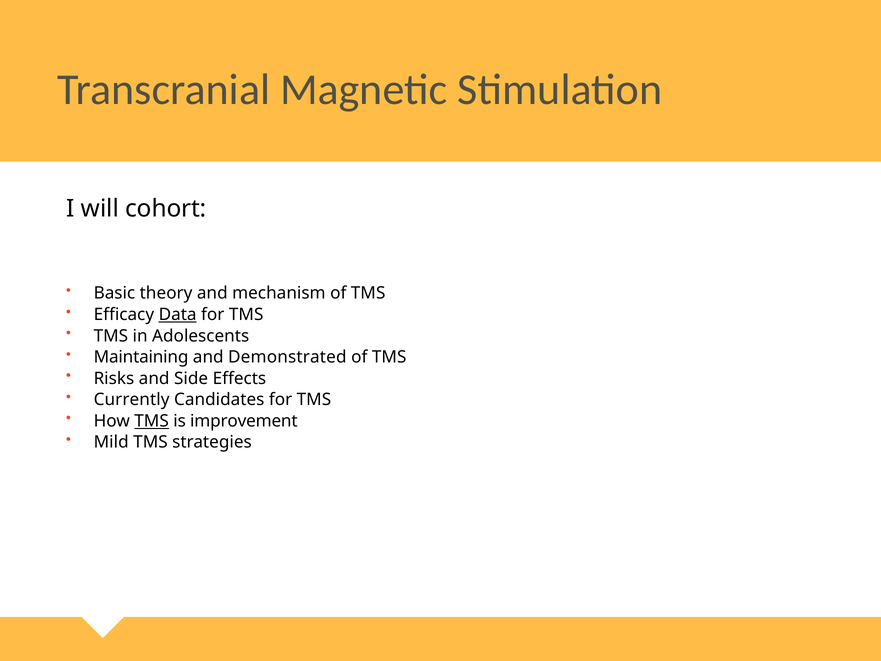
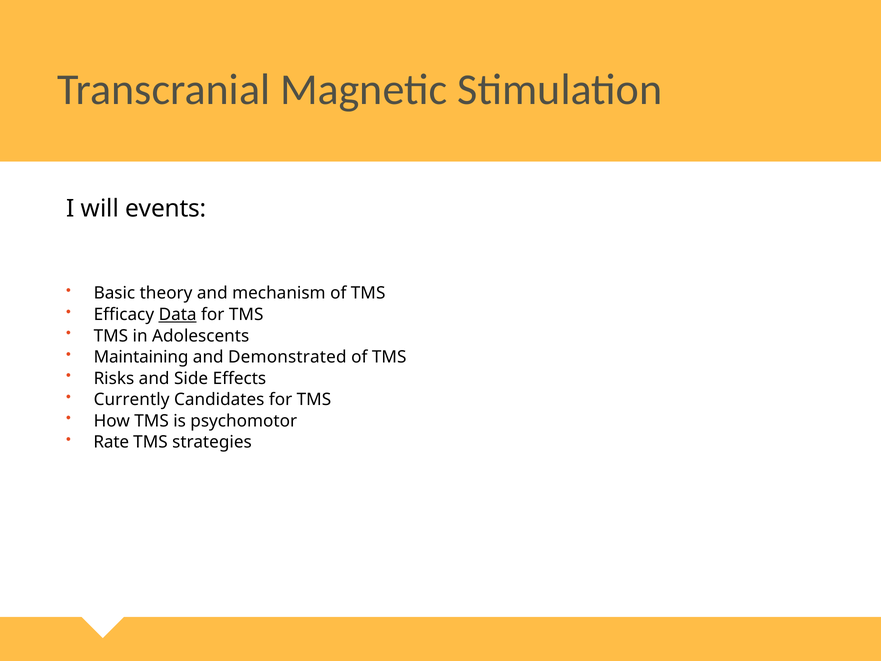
cohort: cohort -> events (166, 209)
TMS underline: present -> none (152, 421)
improvement: improvement -> psychomotor (244, 421)
Mild: Mild -> Rate (111, 442)
